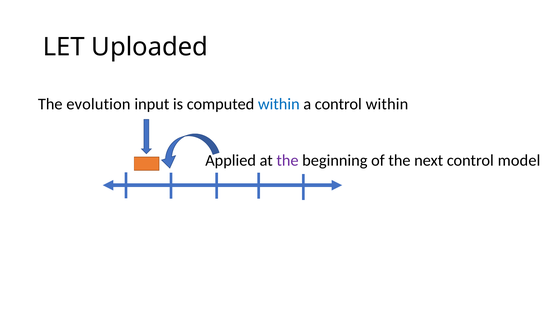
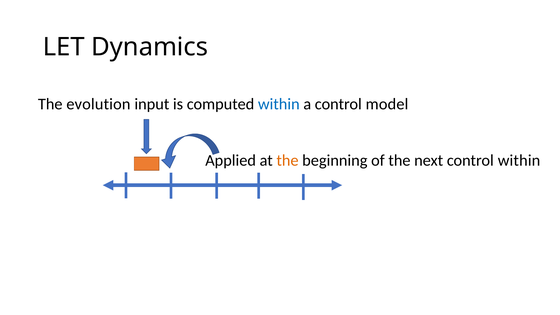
Uploaded: Uploaded -> Dynamics (150, 47)
control within: within -> model (387, 104)
the colour: purple -> orange (288, 160)
control model: model -> within (519, 160)
